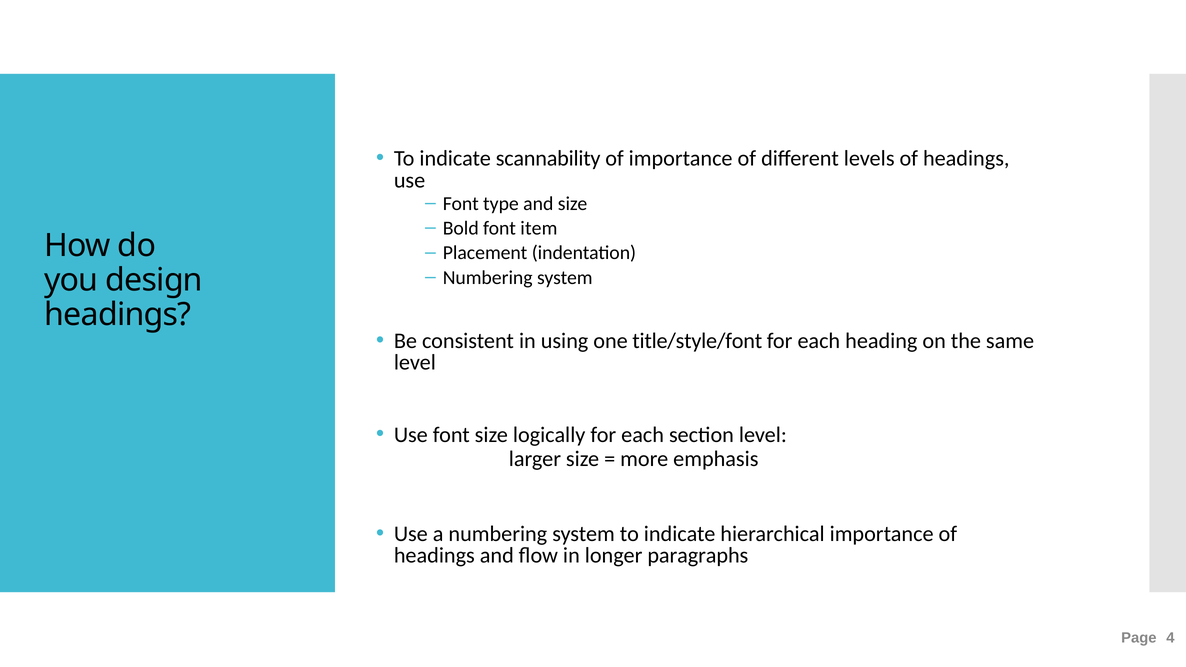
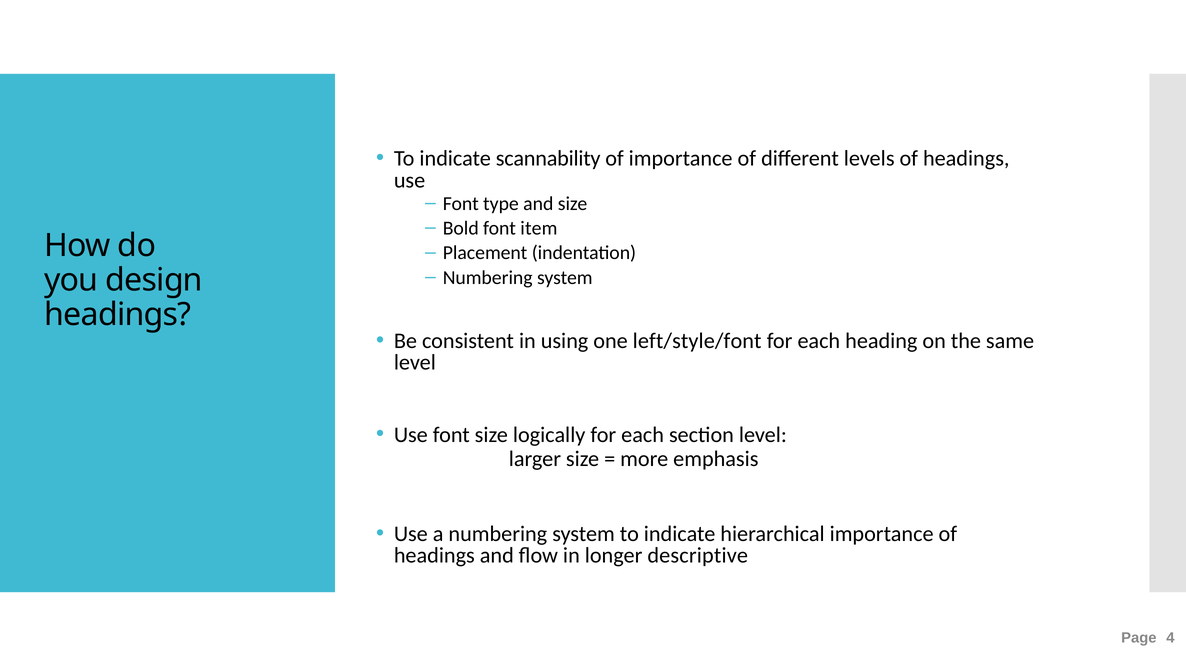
title/style/font: title/style/font -> left/style/font (697, 341)
paragraphs: paragraphs -> descriptive (698, 556)
